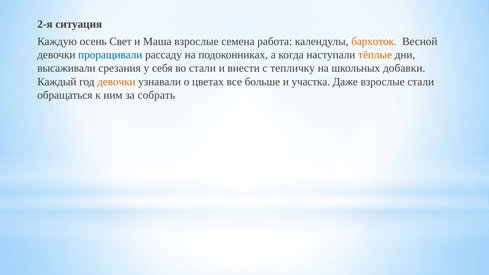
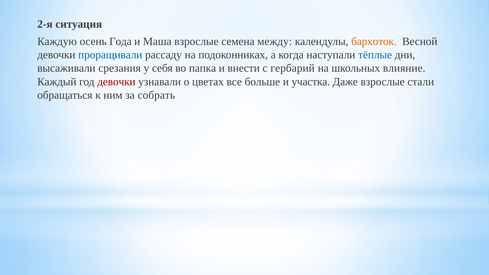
Свет: Свет -> Года (120, 41)
работа: работа -> между (275, 41)
тёплые colour: orange -> blue (375, 55)
во стали: стали -> папка (203, 68)
тепличку: тепличку -> гербарий (293, 68)
добавки: добавки -> влияние (404, 68)
девочки colour: orange -> red (116, 82)
